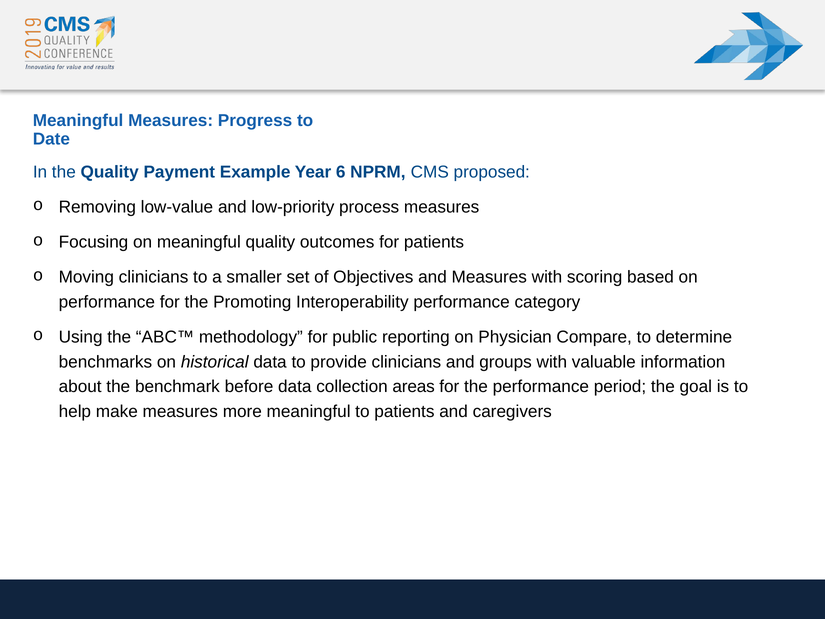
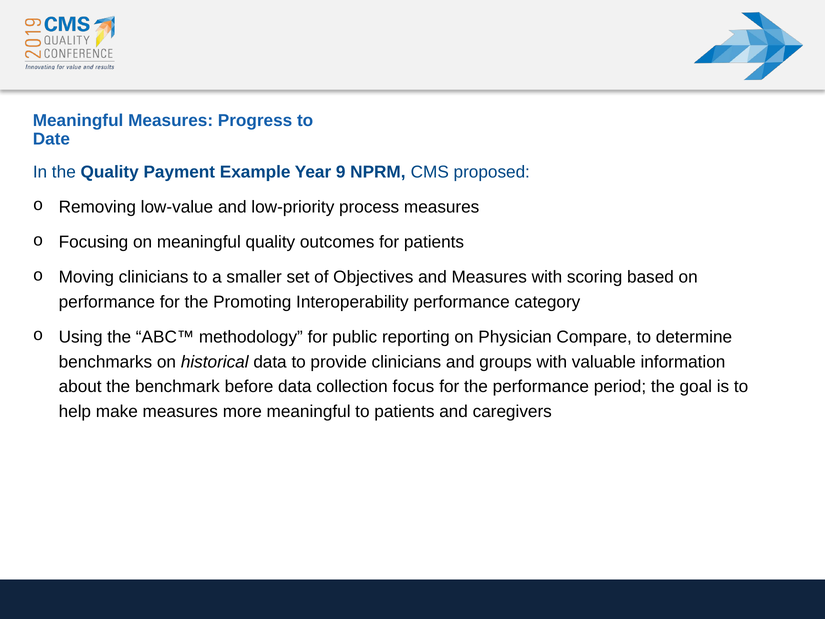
6: 6 -> 9 (341, 172)
areas: areas -> focus (413, 386)
